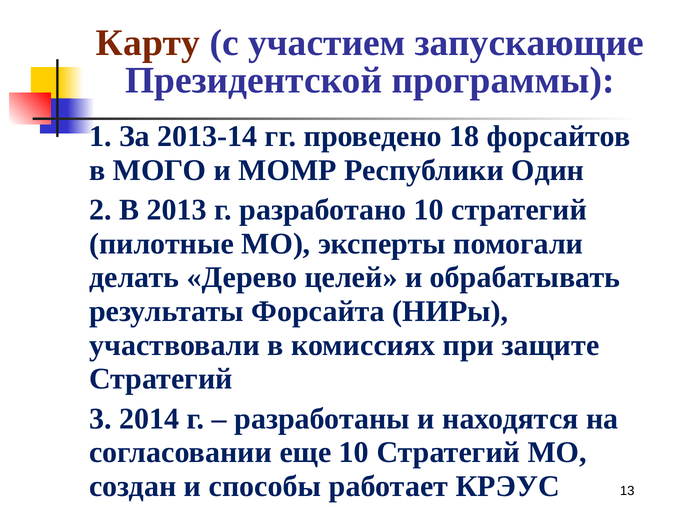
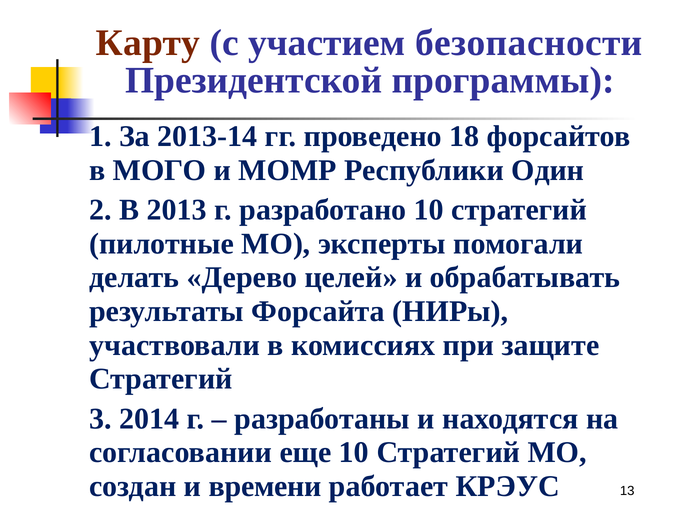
запускающие: запускающие -> безопасности (529, 43)
способы: способы -> времени (265, 486)
